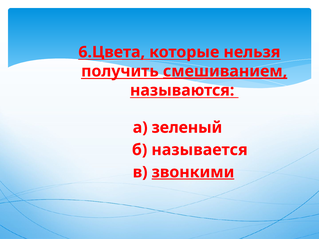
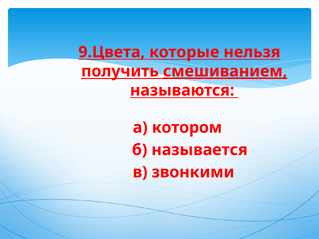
6.Цвета: 6.Цвета -> 9.Цвета (112, 52)
зеленый: зеленый -> котором (187, 128)
звонкими underline: present -> none (193, 172)
